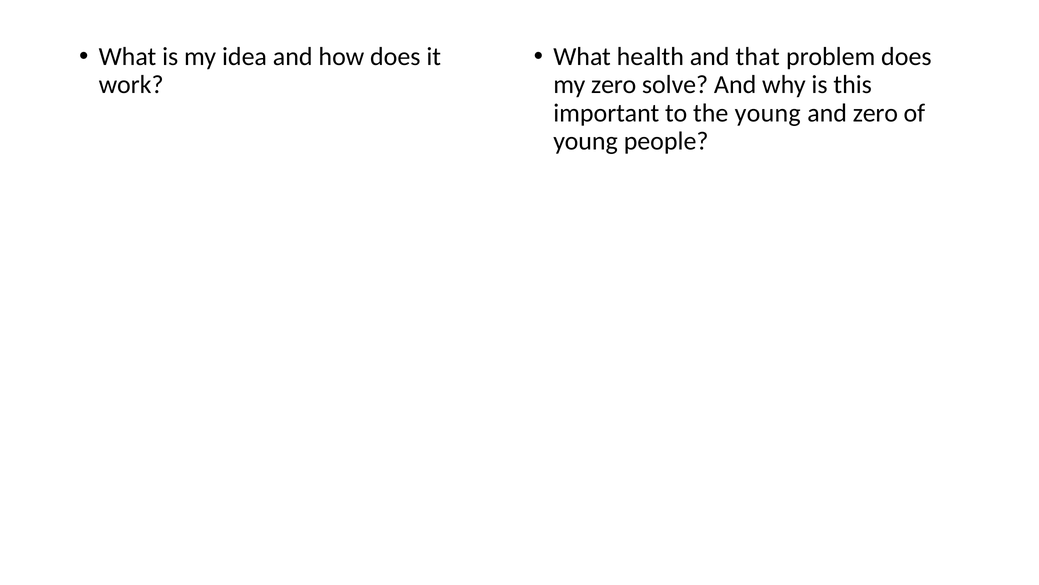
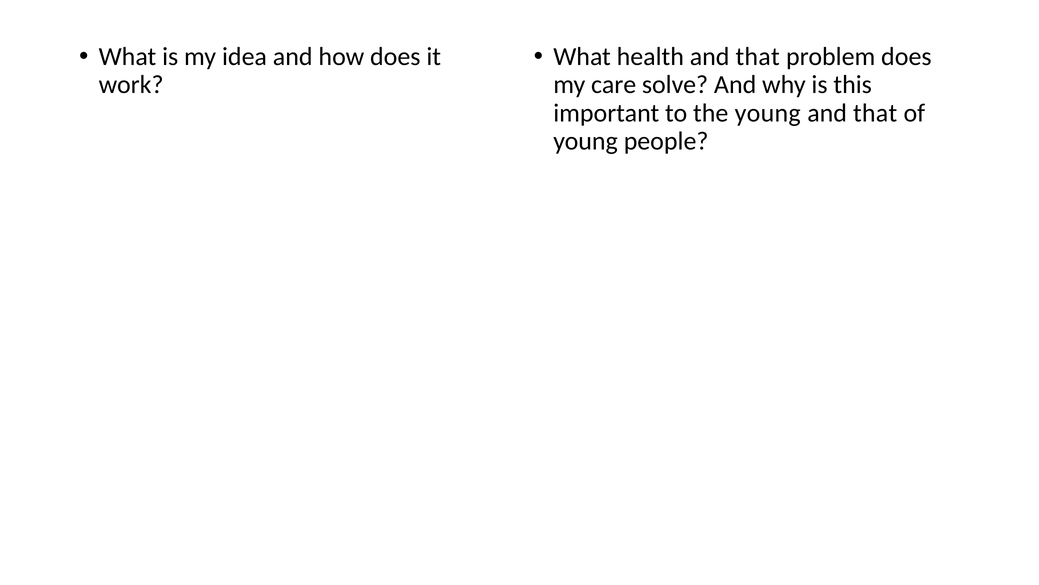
my zero: zero -> care (614, 85)
zero: zero -> that (875, 113)
